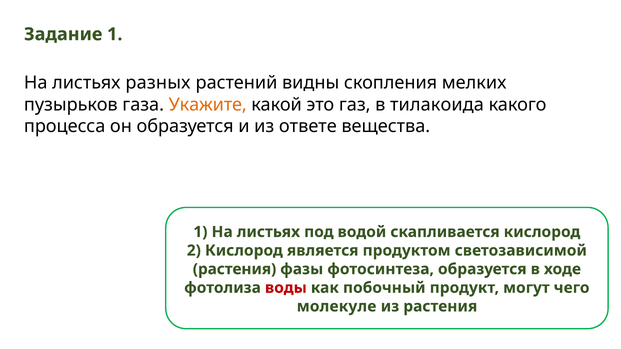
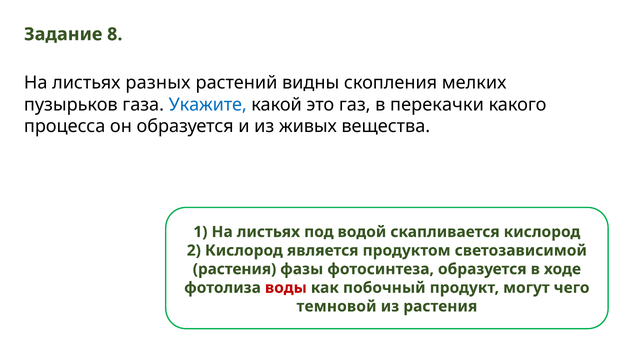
Задание 1: 1 -> 8 (115, 34)
Укажите colour: orange -> blue (208, 105)
тилакоида: тилакоида -> перекачки (437, 105)
ответе: ответе -> живых (308, 126)
молекуле: молекуле -> темновой (337, 307)
